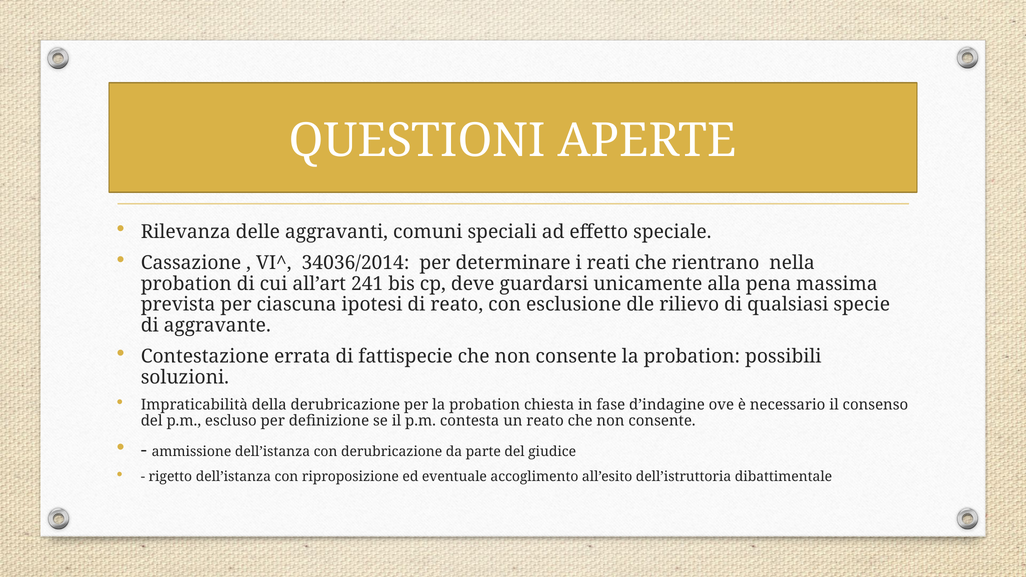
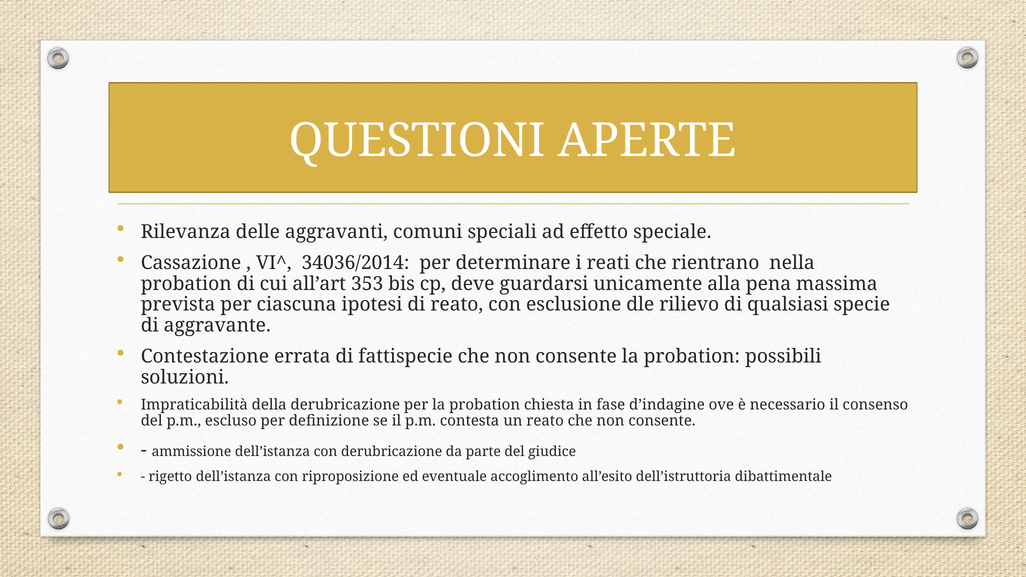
241: 241 -> 353 (367, 284)
